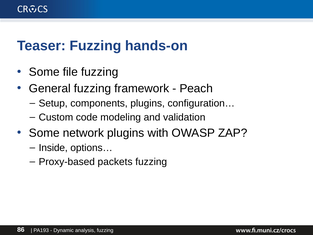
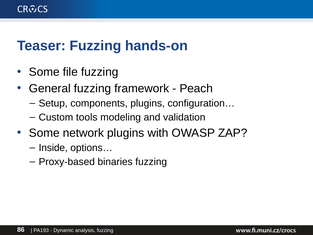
code: code -> tools (87, 117)
packets: packets -> binaries (115, 162)
